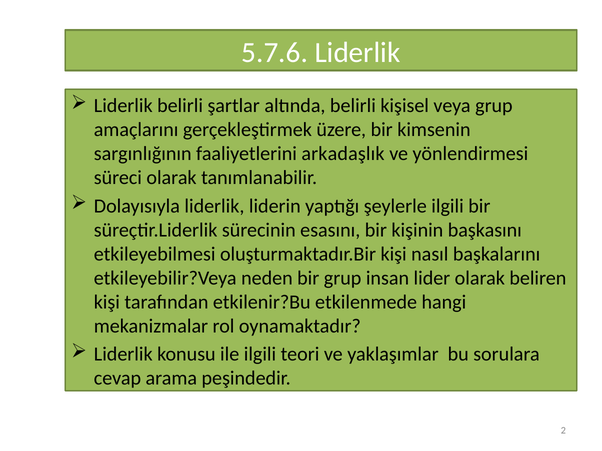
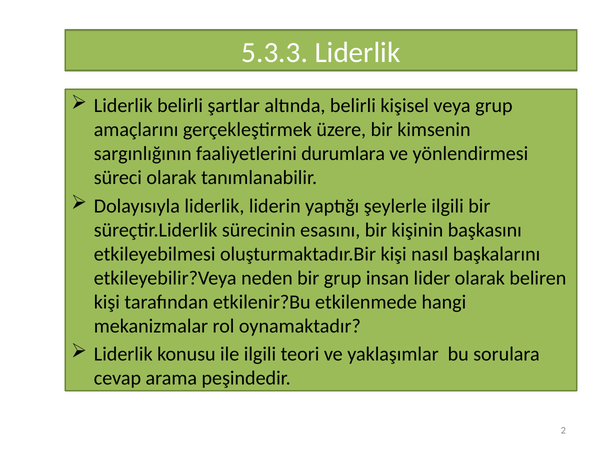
5.7.6: 5.7.6 -> 5.3.3 (275, 53)
arkadaşlık: arkadaşlık -> durumlara (343, 154)
